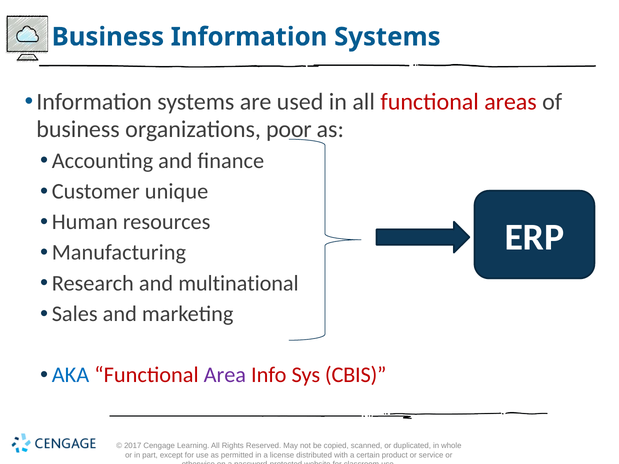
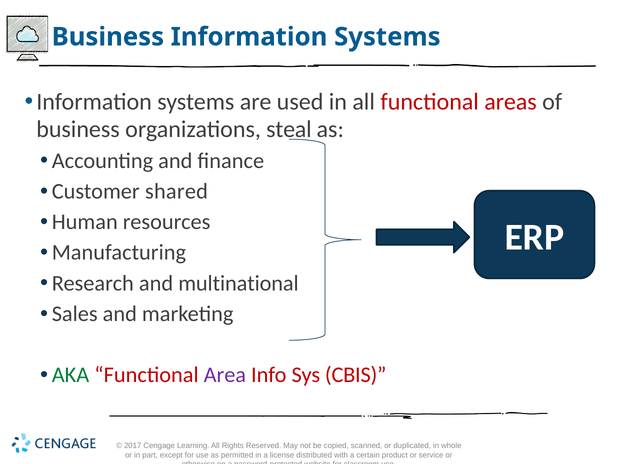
poor: poor -> steal (289, 129)
unique: unique -> shared (176, 191)
AKA colour: blue -> green (71, 375)
